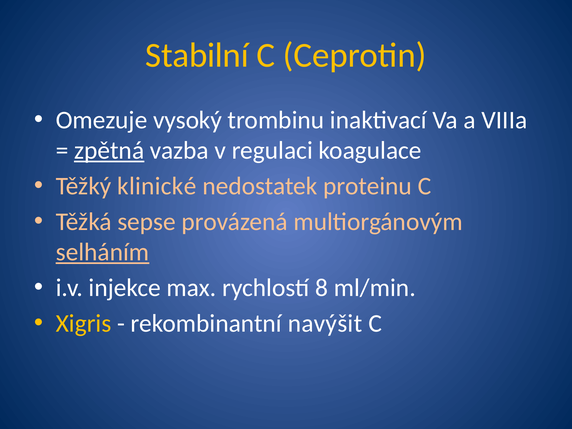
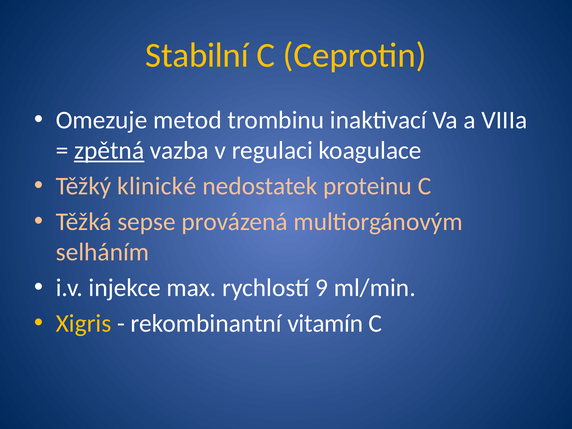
vysoký: vysoký -> metod (187, 120)
selháním underline: present -> none (102, 252)
8: 8 -> 9 (322, 288)
navýšit: navýšit -> vitamín (325, 323)
